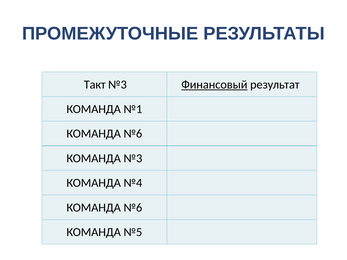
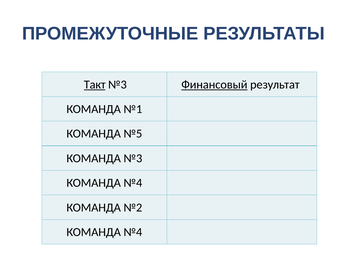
Такт underline: none -> present (95, 85)
№6: №6 -> №5 (133, 134)
№6: №6 -> №2 (133, 208)
№5: №5 -> №4 (133, 232)
